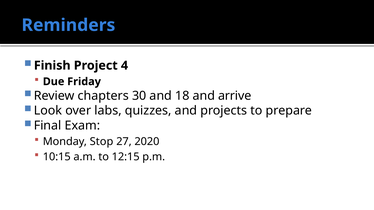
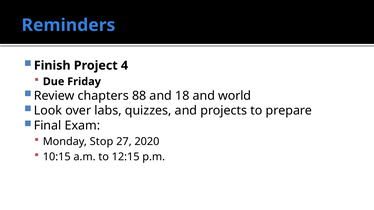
30: 30 -> 88 (139, 96)
arrive: arrive -> world (235, 96)
